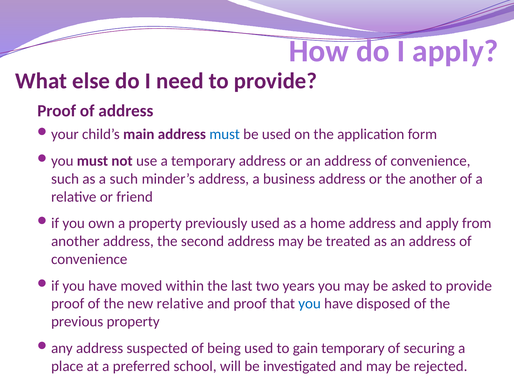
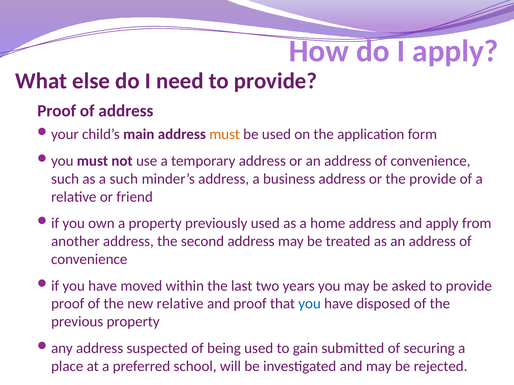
must colour: blue -> orange (225, 134)
the another: another -> provide (433, 179)
gain temporary: temporary -> submitted (353, 349)
